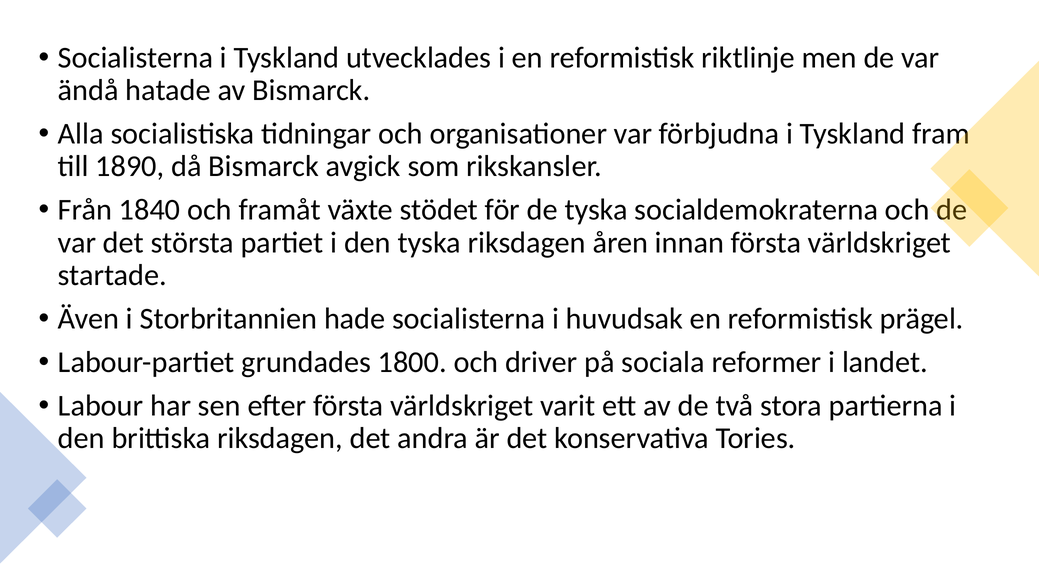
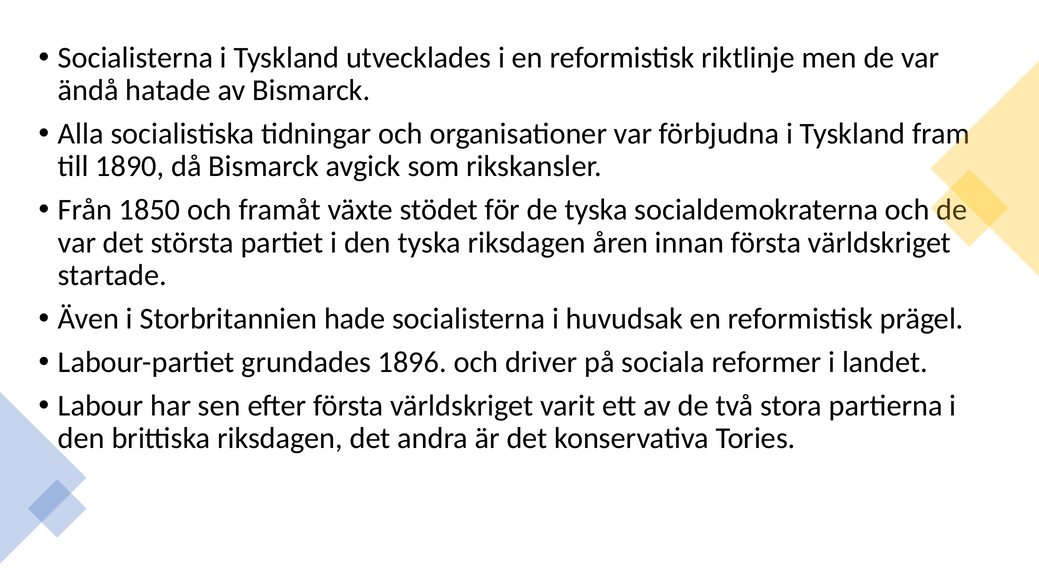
1840: 1840 -> 1850 (150, 210)
1800: 1800 -> 1896 (412, 362)
